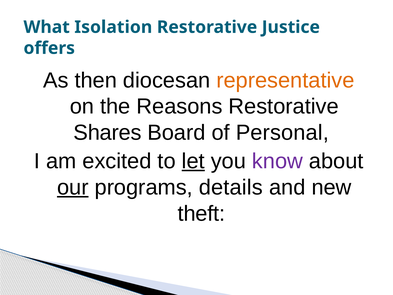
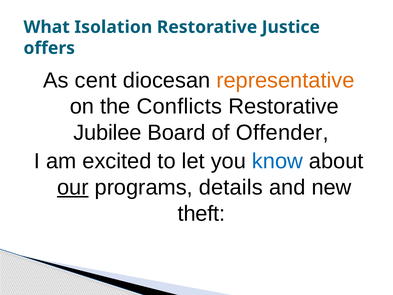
then: then -> cent (96, 80)
Reasons: Reasons -> Conflicts (179, 106)
Shares: Shares -> Jubilee (107, 133)
Personal: Personal -> Offender (282, 133)
let underline: present -> none (193, 161)
know colour: purple -> blue (277, 161)
